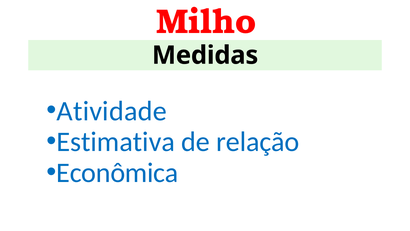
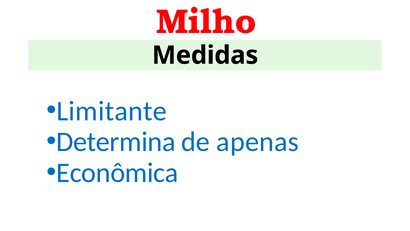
Atividade: Atividade -> Limitante (112, 111)
Estimativa: Estimativa -> Determina (116, 142)
relação: relação -> apenas (258, 142)
